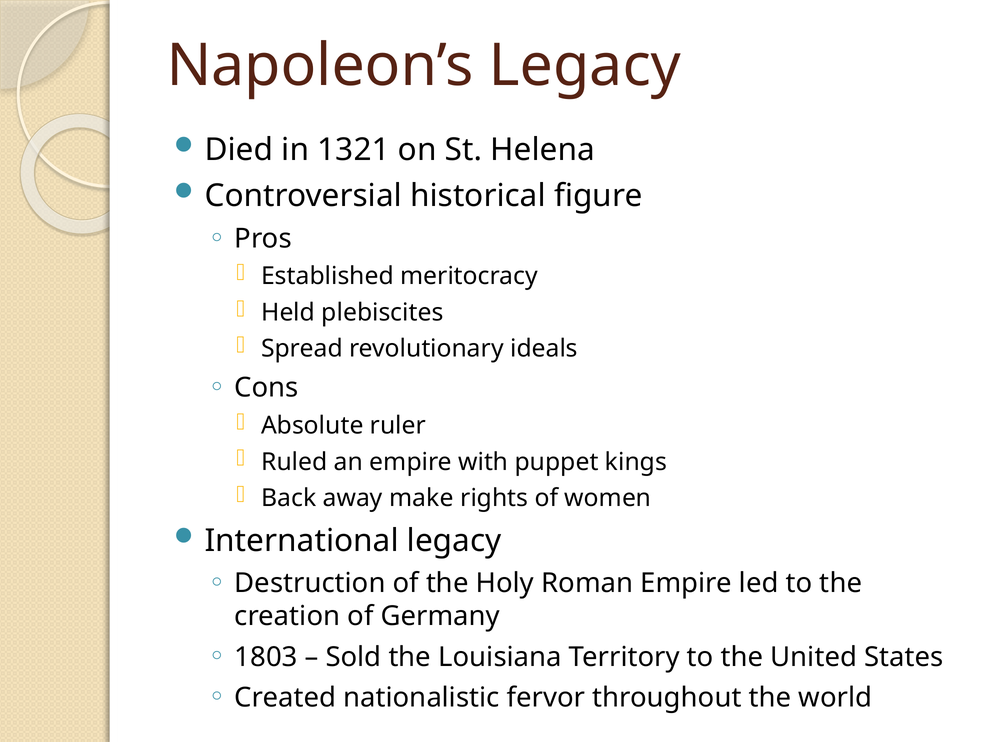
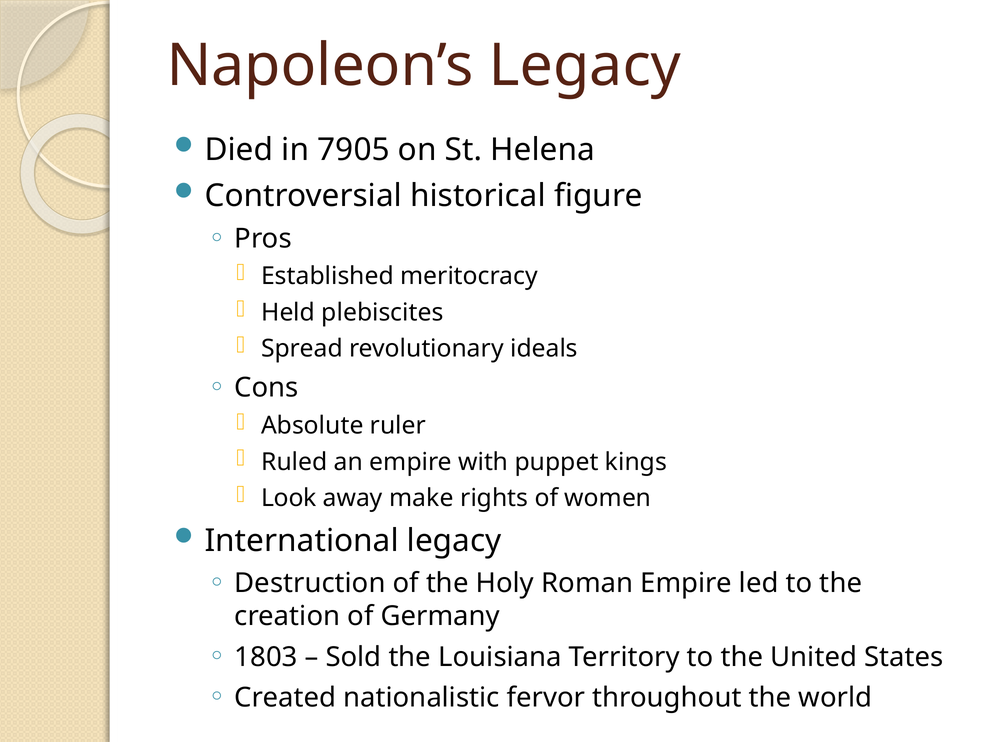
1321: 1321 -> 7905 (354, 150)
Back: Back -> Look (289, 498)
